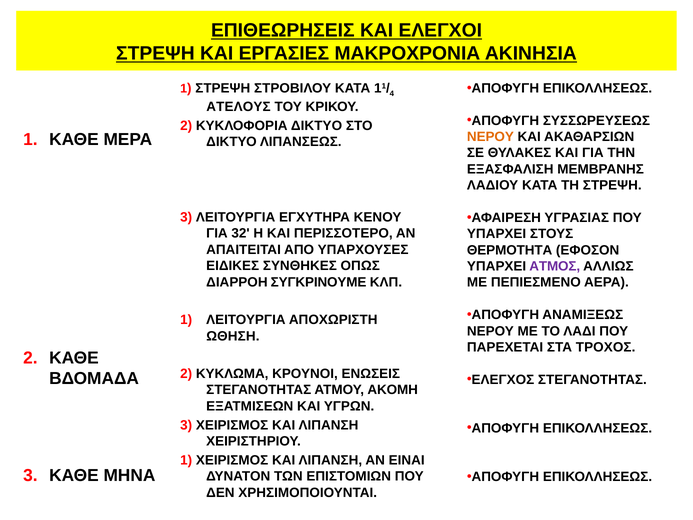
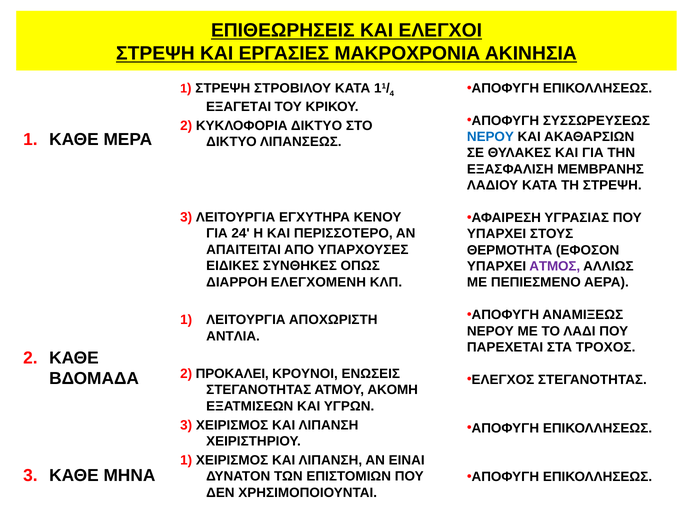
ΑΤΕΛΟΥΣ: ΑΤΕΛΟΥΣ -> ΕΞΑΓΕΤΑΙ (239, 107)
ΝΕΡΟΥ colour: orange -> blue (490, 137)
32: 32 -> 24 (241, 233)
ΣΥΓΚΡΙΝΟΥΜΕ: ΣΥΓΚΡΙΝΟΥΜΕ -> ΕΛΕΓΧΟΜΕΝΗ (318, 282)
ΩΘΗΣΗ: ΩΘΗΣΗ -> ΑΝΤΛΙΑ (233, 336)
ΚΥΚΛΩΜΑ: ΚΥΚΛΩΜΑ -> ΠΡΟΚΑΛΕΙ (232, 374)
